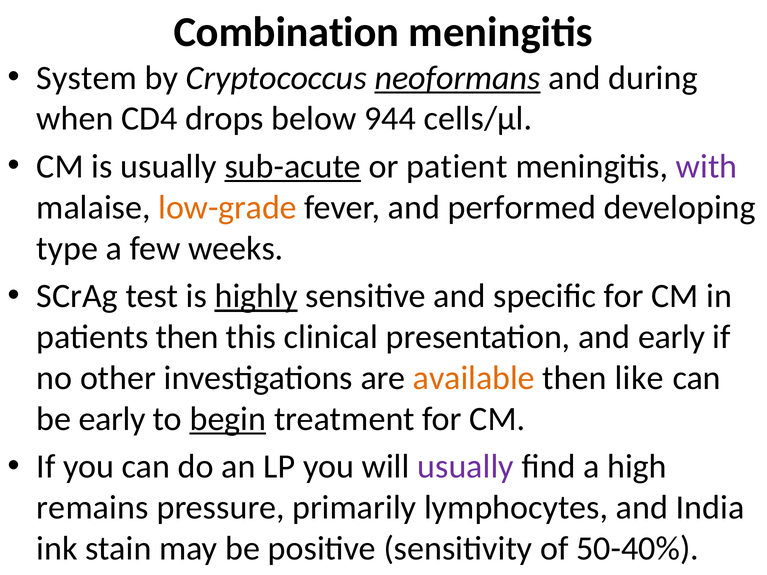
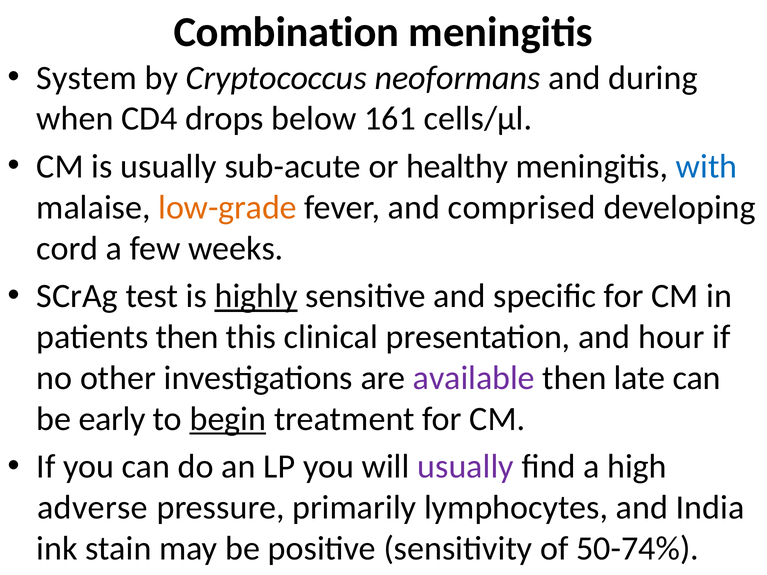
neoformans underline: present -> none (457, 78)
944: 944 -> 161 (390, 119)
sub-acute underline: present -> none (293, 167)
patient: patient -> healthy (457, 167)
with colour: purple -> blue (707, 167)
performed: performed -> comprised (522, 207)
type: type -> cord (67, 248)
and early: early -> hour (671, 337)
available colour: orange -> purple (474, 378)
like: like -> late (640, 378)
remains: remains -> adverse (92, 508)
50-40%: 50-40% -> 50-74% (638, 549)
